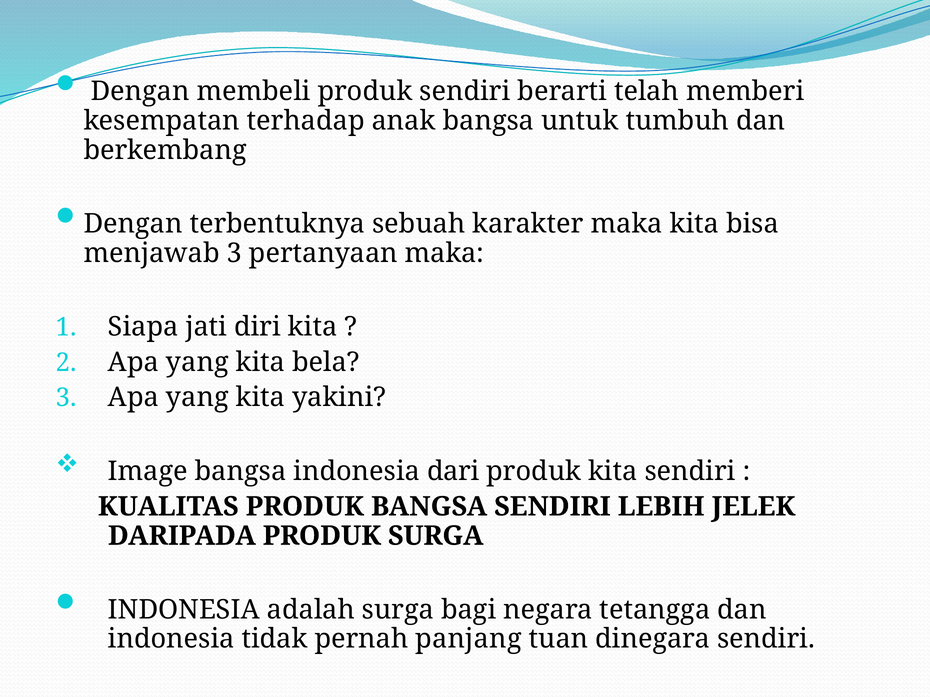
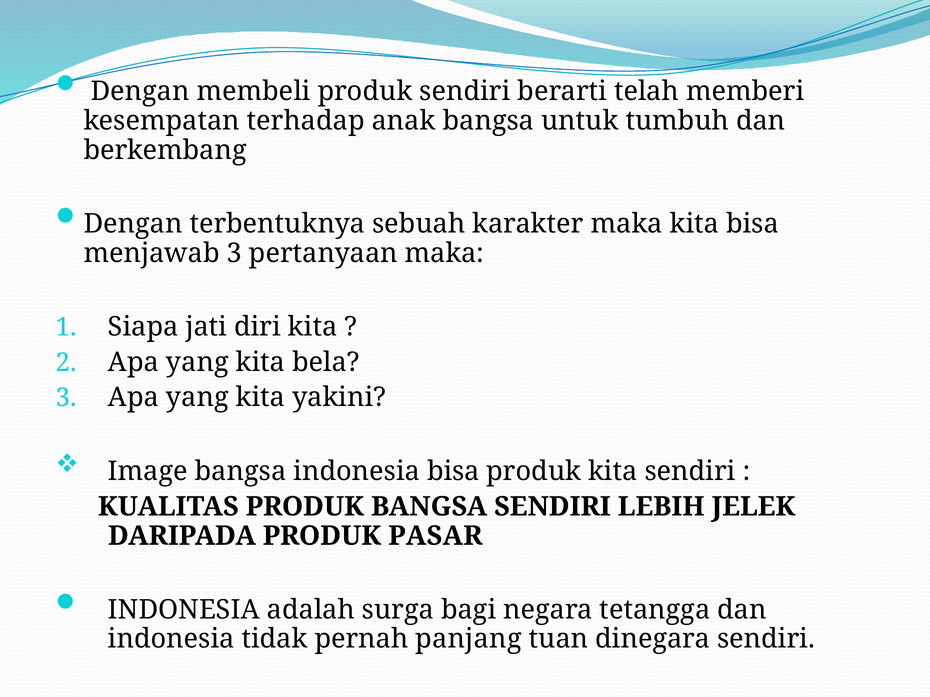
indonesia dari: dari -> bisa (453, 472)
PRODUK SURGA: SURGA -> PASAR (435, 536)
